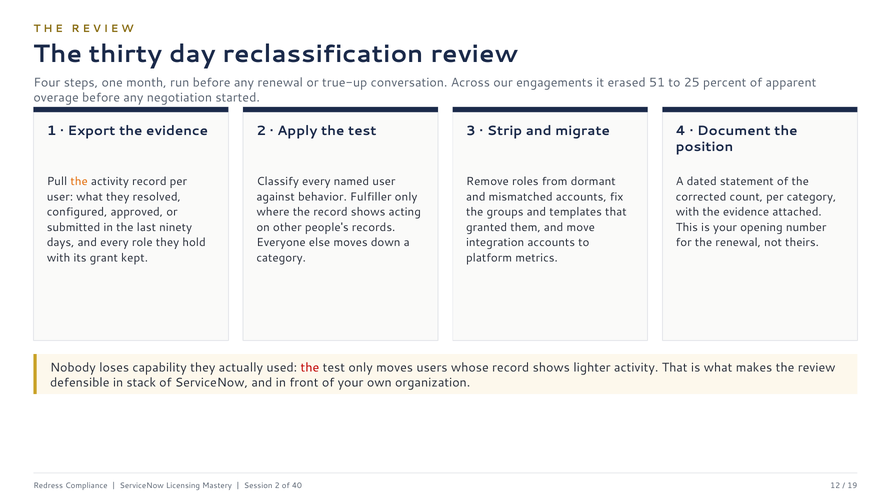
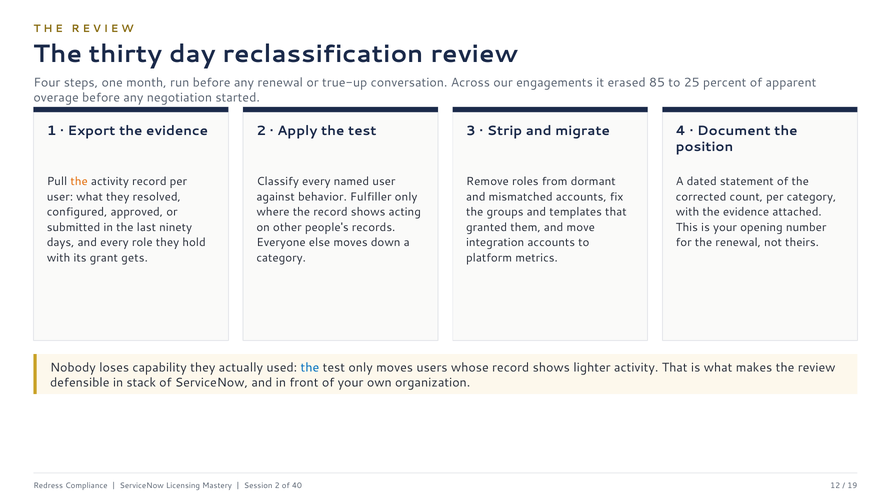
51: 51 -> 85 (657, 83)
kept: kept -> gets (135, 258)
the colour: red -> blue (310, 368)
